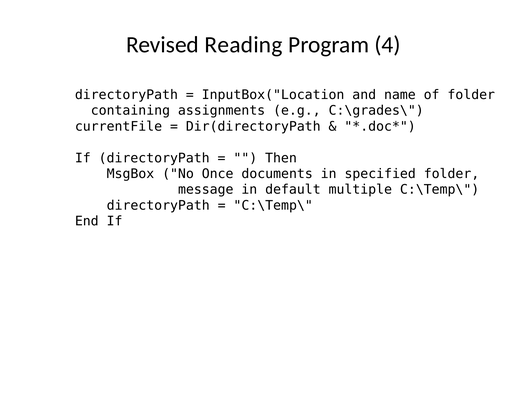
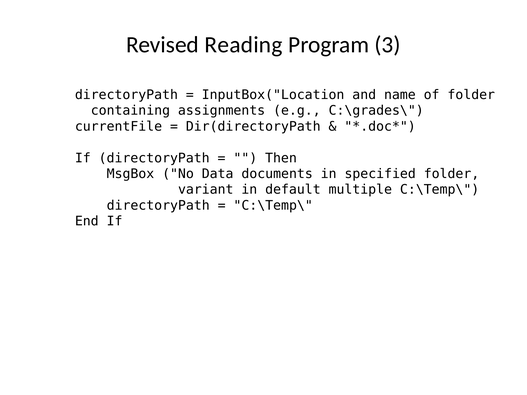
4: 4 -> 3 (388, 45)
Once: Once -> Data (218, 174)
message: message -> variant (206, 190)
